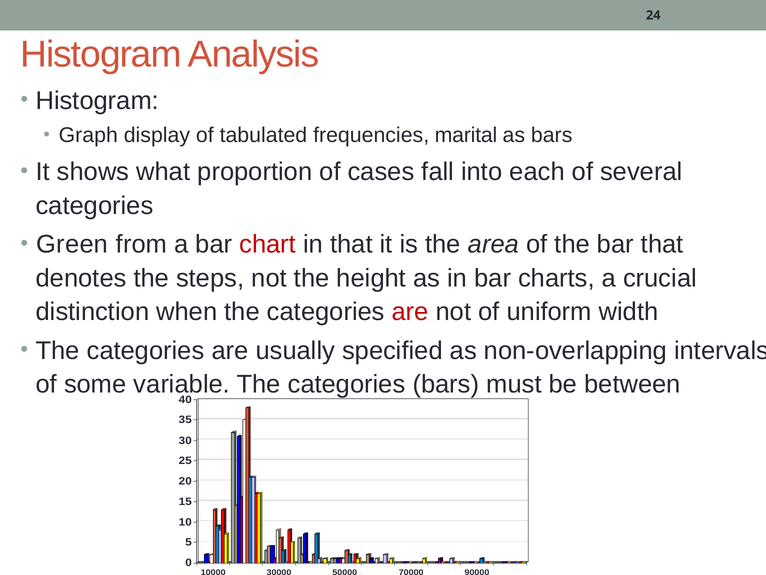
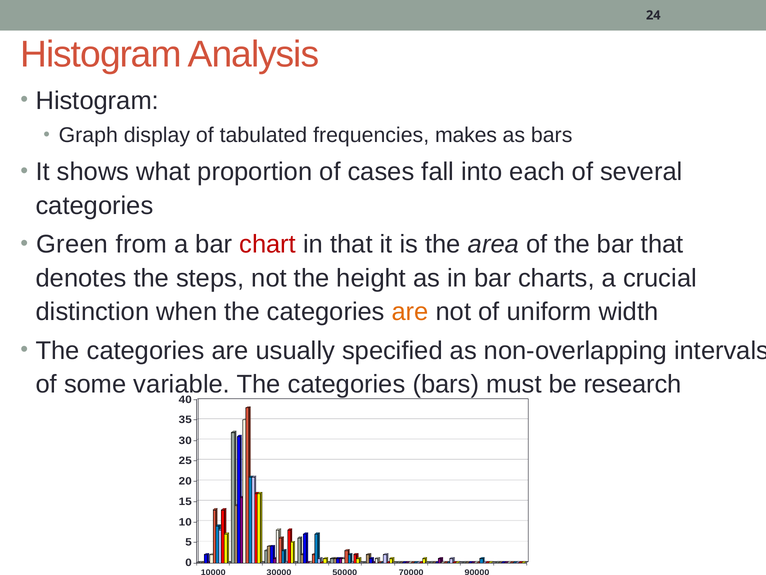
marital: marital -> makes (466, 135)
are colour: red -> orange (410, 312)
between: between -> research (633, 384)
